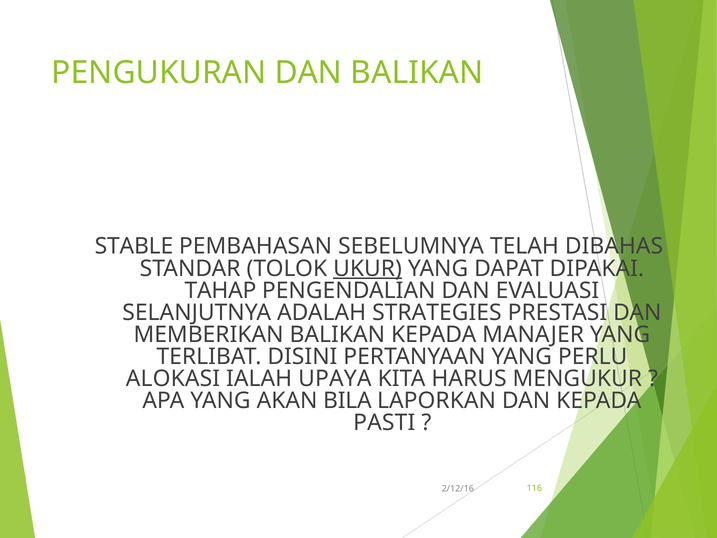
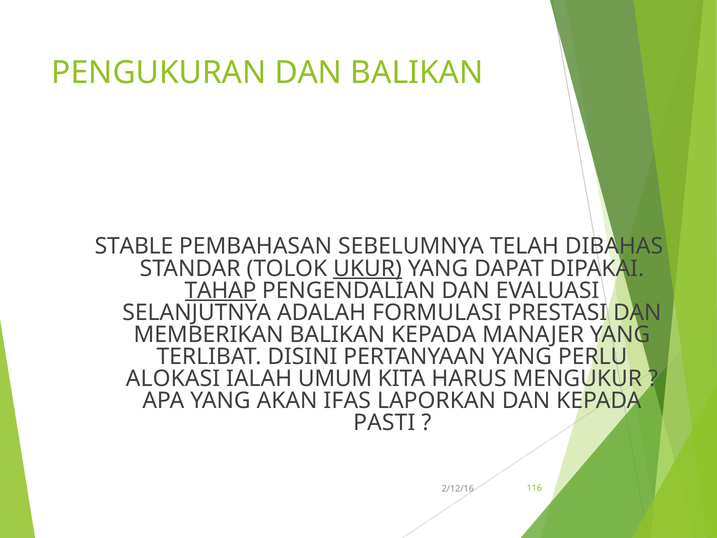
TAHAP underline: none -> present (220, 290)
STRATEGIES: STRATEGIES -> FORMULASI (437, 312)
UPAYA: UPAYA -> UMUM (335, 379)
BILA: BILA -> IFAS (347, 401)
